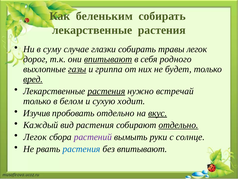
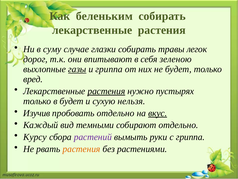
впитывают underline: present -> none (108, 59)
родного: родного -> зеленою (176, 59)
вред underline: present -> none (33, 79)
встречай: встречай -> пустырях (175, 91)
в белом: белом -> будет (72, 101)
ходит: ходит -> нельзя (131, 101)
вид растения: растения -> темными (95, 125)
отдельно underline: present -> none (178, 125)
Легок: Легок -> Курсу (35, 137)
с солнце: солнце -> гриппа (190, 137)
растения colour: blue -> orange (81, 149)
без впитывают: впитывают -> растениями (142, 149)
